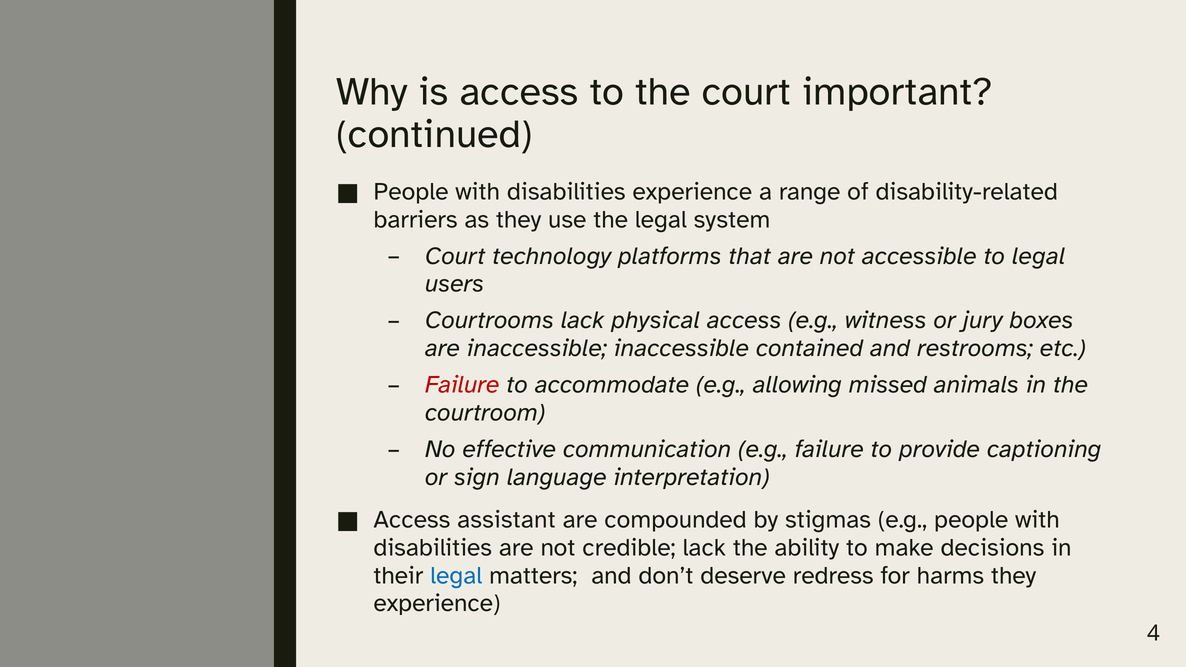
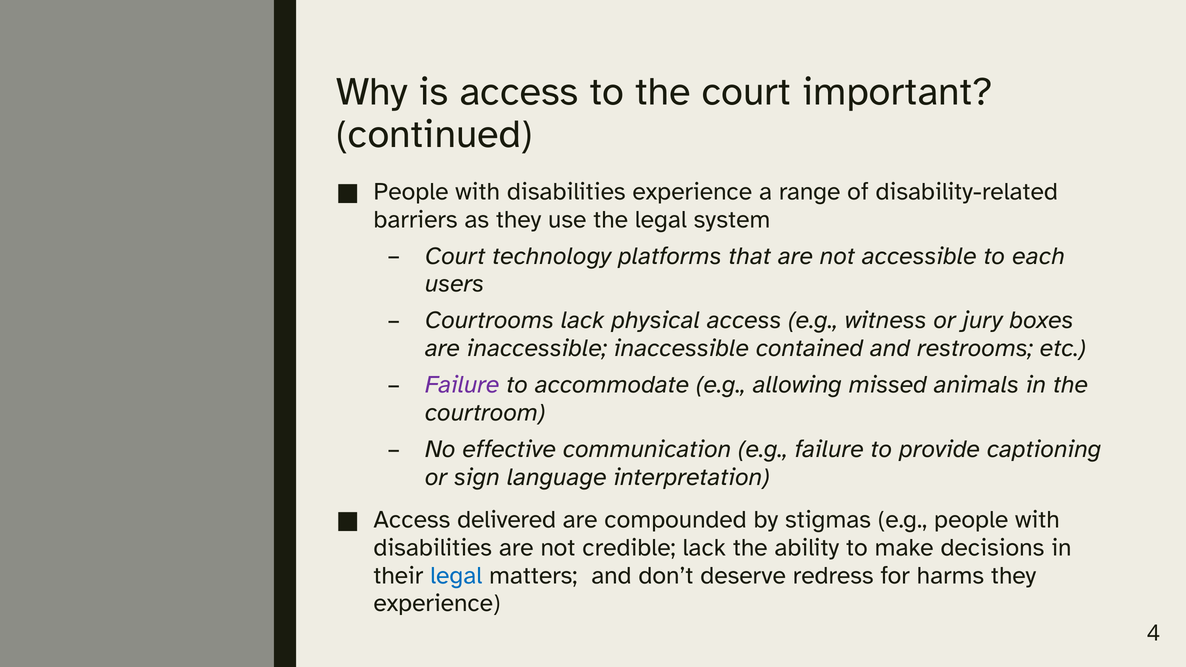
to legal: legal -> each (1039, 256)
Failure colour: red -> purple (462, 385)
assistant: assistant -> delivered (507, 520)
